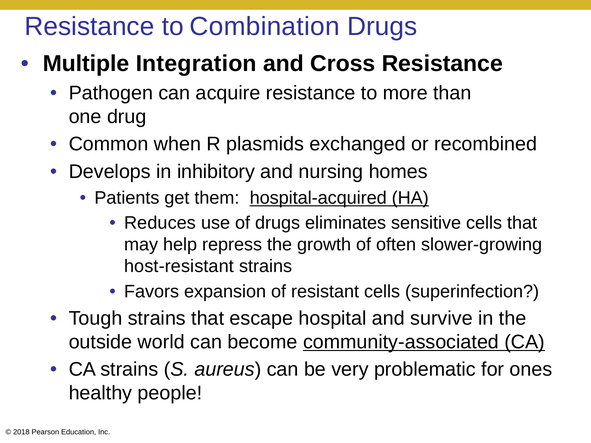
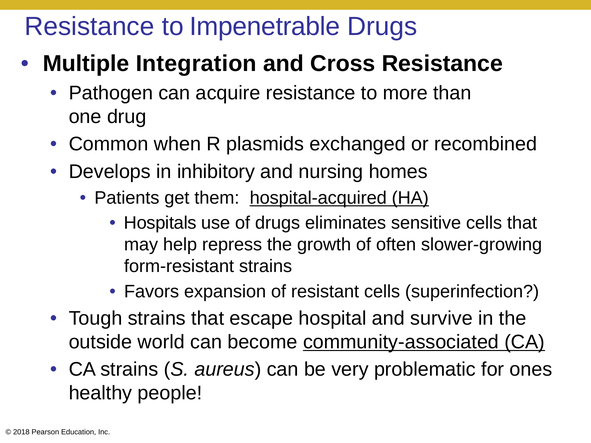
Combination: Combination -> Impenetrable (265, 26)
Reduces: Reduces -> Hospitals (160, 223)
host-resistant: host-resistant -> form-resistant (179, 266)
